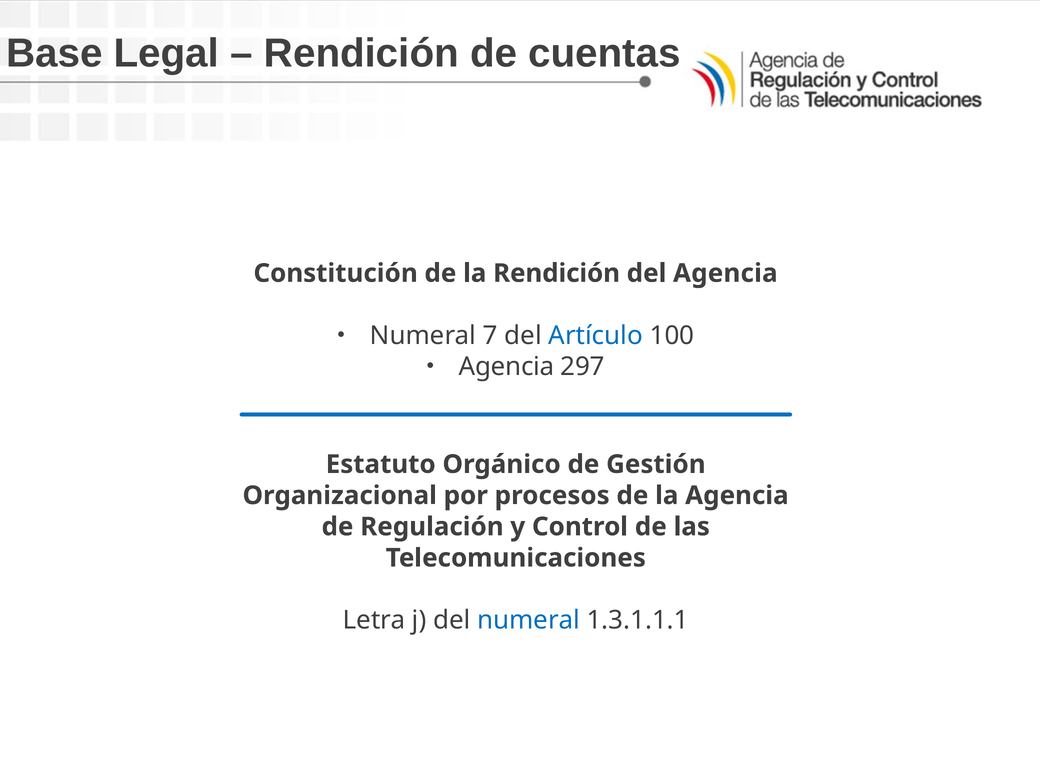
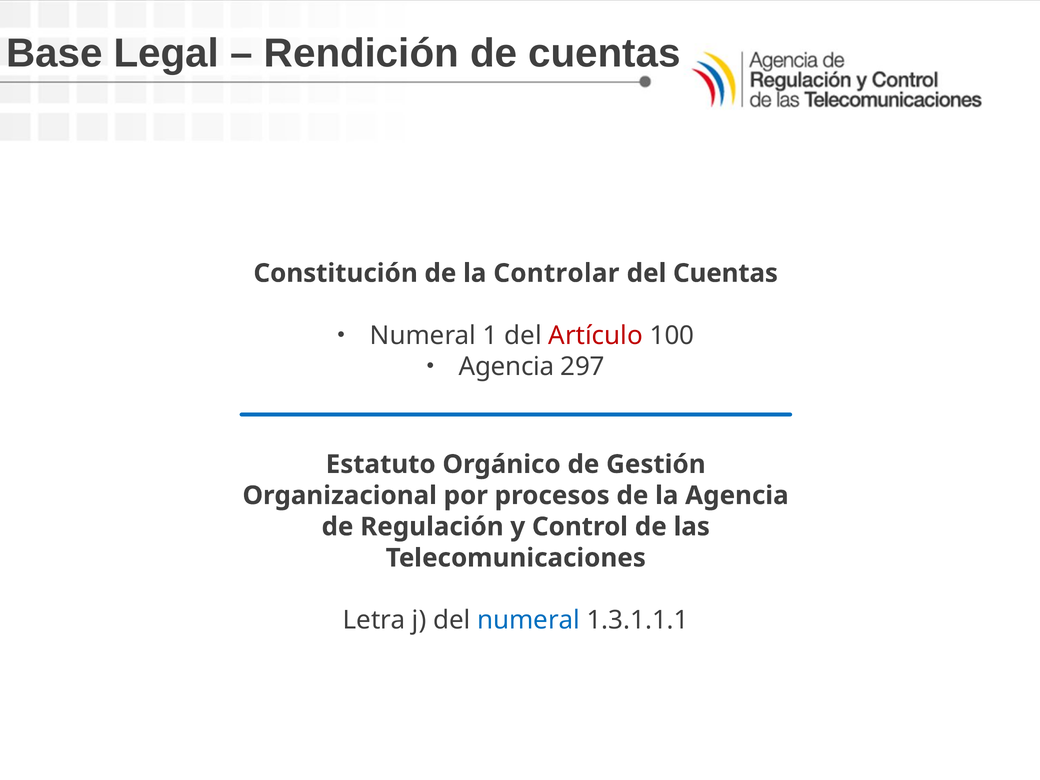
la Rendición: Rendición -> Controlar (556, 273)
del Agencia: Agencia -> Cuentas (725, 273)
7: 7 -> 1 (490, 336)
Artículo colour: blue -> red (596, 336)
